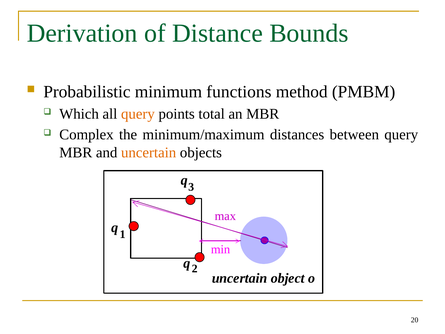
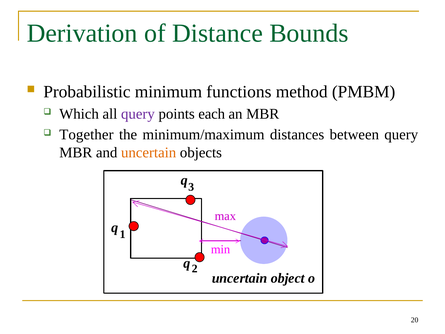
query colour: orange -> purple (138, 114)
total: total -> each (212, 114)
Complex: Complex -> Together (86, 135)
